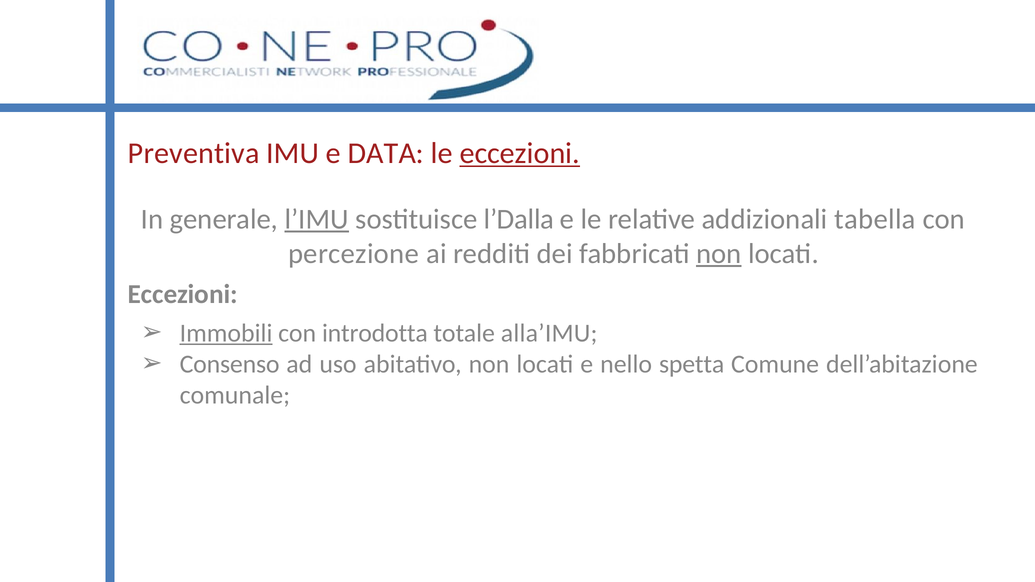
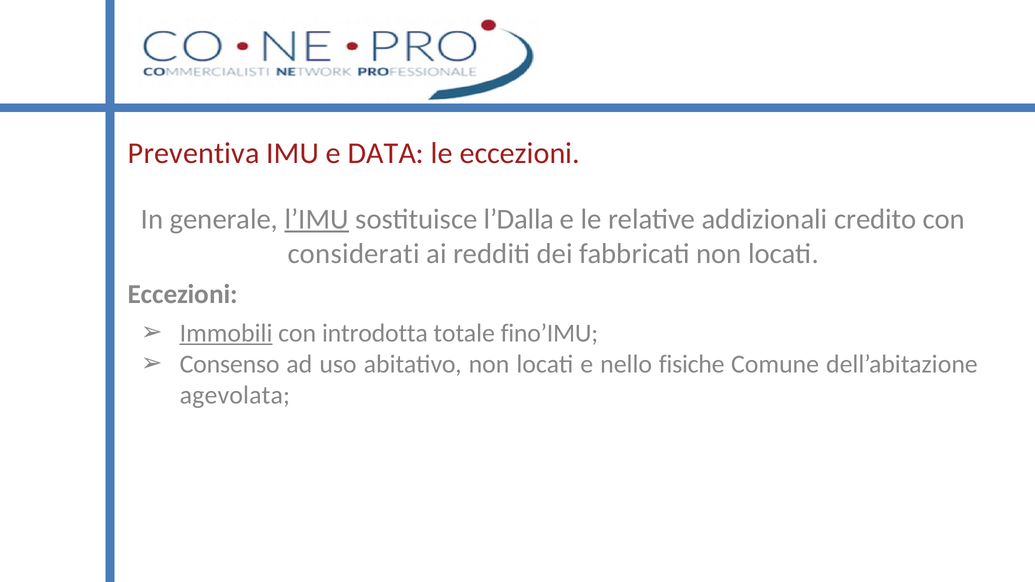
eccezioni underline: present -> none (520, 153)
tabella: tabella -> credito (875, 219)
percezione: percezione -> considerati (354, 254)
non underline: present -> none (719, 254)
alla’IMU: alla’IMU -> fino’IMU (549, 333)
spetta: spetta -> fisiche (692, 364)
comunale: comunale -> agevolata (235, 396)
